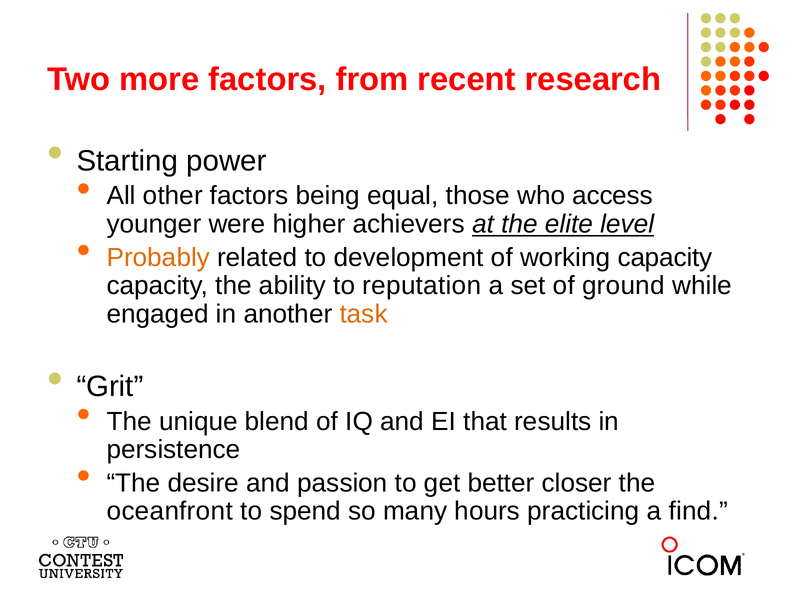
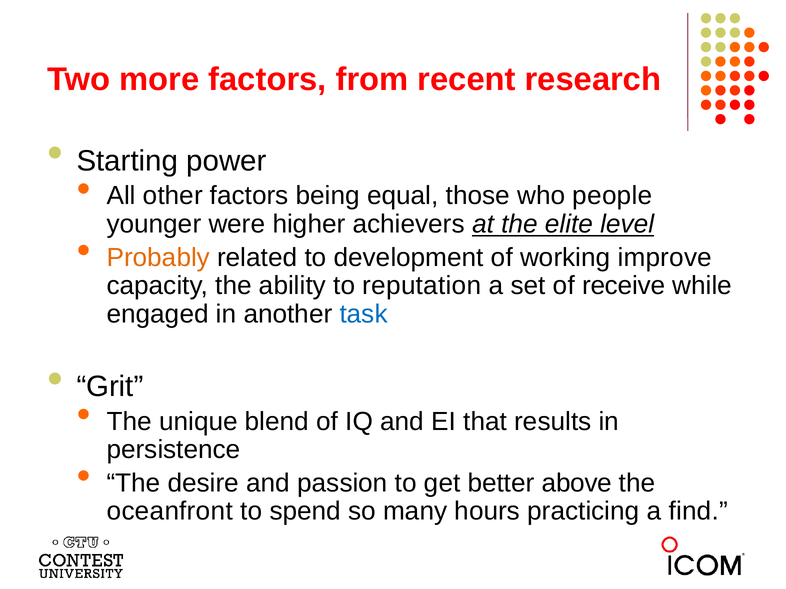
access: access -> people (612, 196)
working capacity: capacity -> improve (665, 258)
ground: ground -> receive (624, 286)
task colour: orange -> blue (364, 314)
closer: closer -> above (577, 483)
